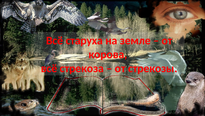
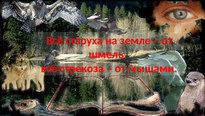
корова: корова -> шмель (108, 54)
стрекозы: стрекозы -> мышами (153, 68)
